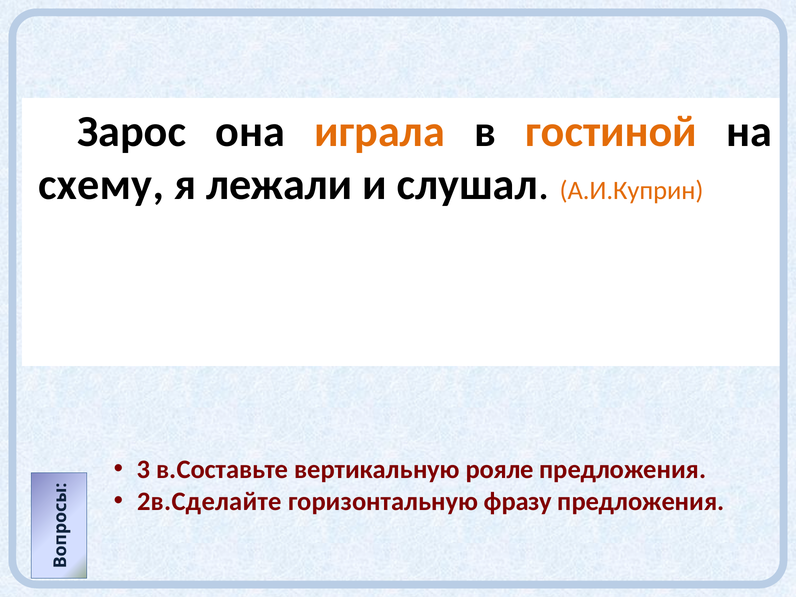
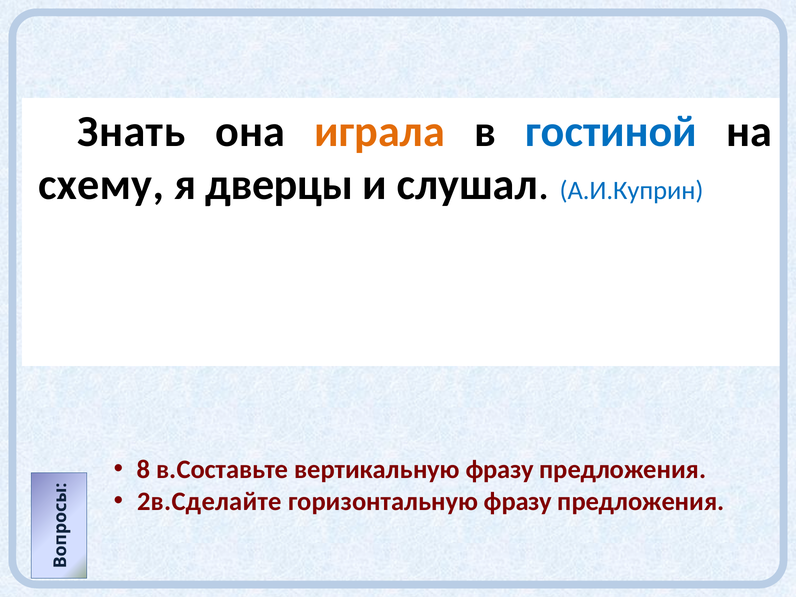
Зарос: Зарос -> Знать (131, 132)
гостиной colour: orange -> blue (611, 132)
лежали: лежали -> дверцы (279, 185)
А.И.Куприн colour: orange -> blue (632, 190)
3: 3 -> 8 (144, 470)
вертикальную рояле: рояле -> фразу (500, 470)
